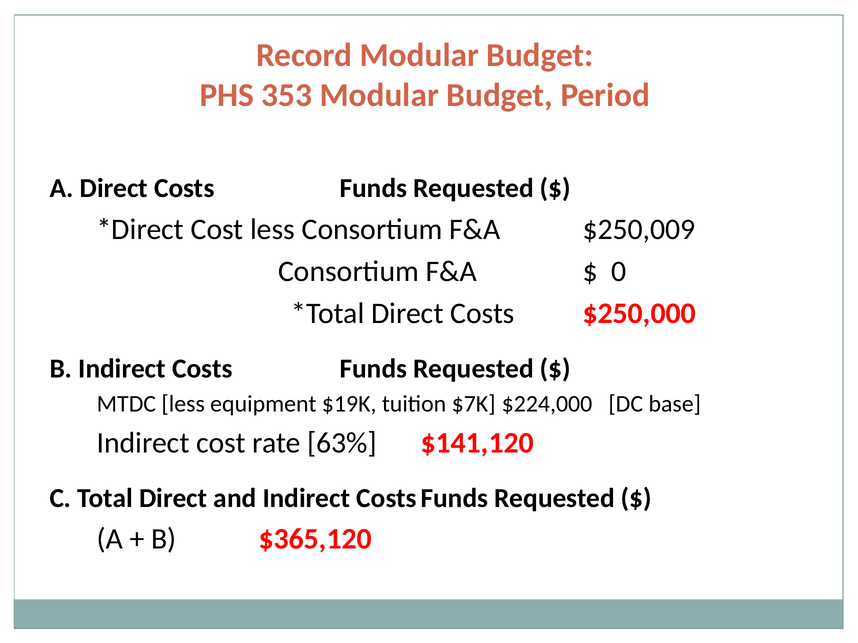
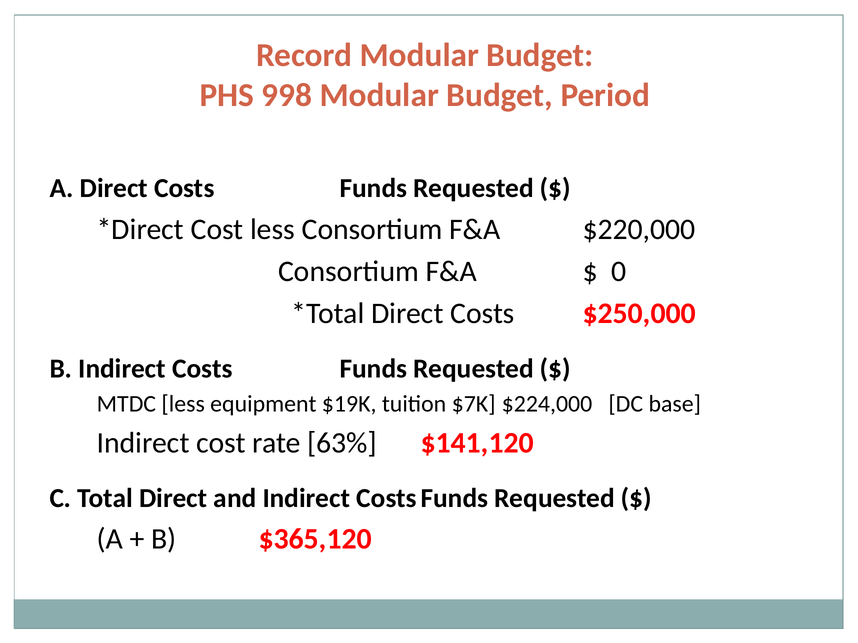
353: 353 -> 998 (287, 95)
$250,009: $250,009 -> $220,000 (639, 229)
